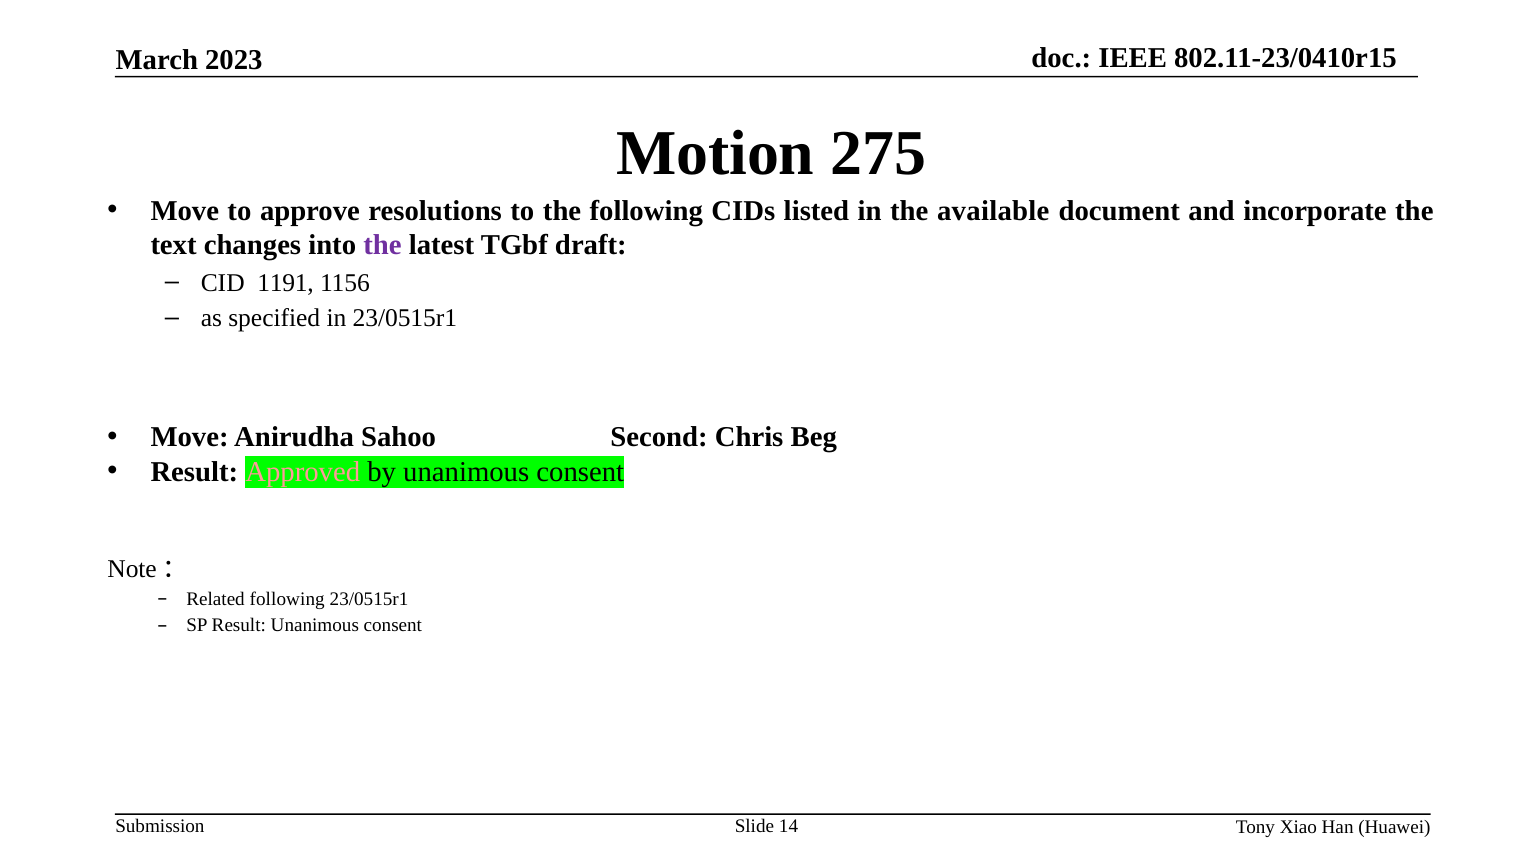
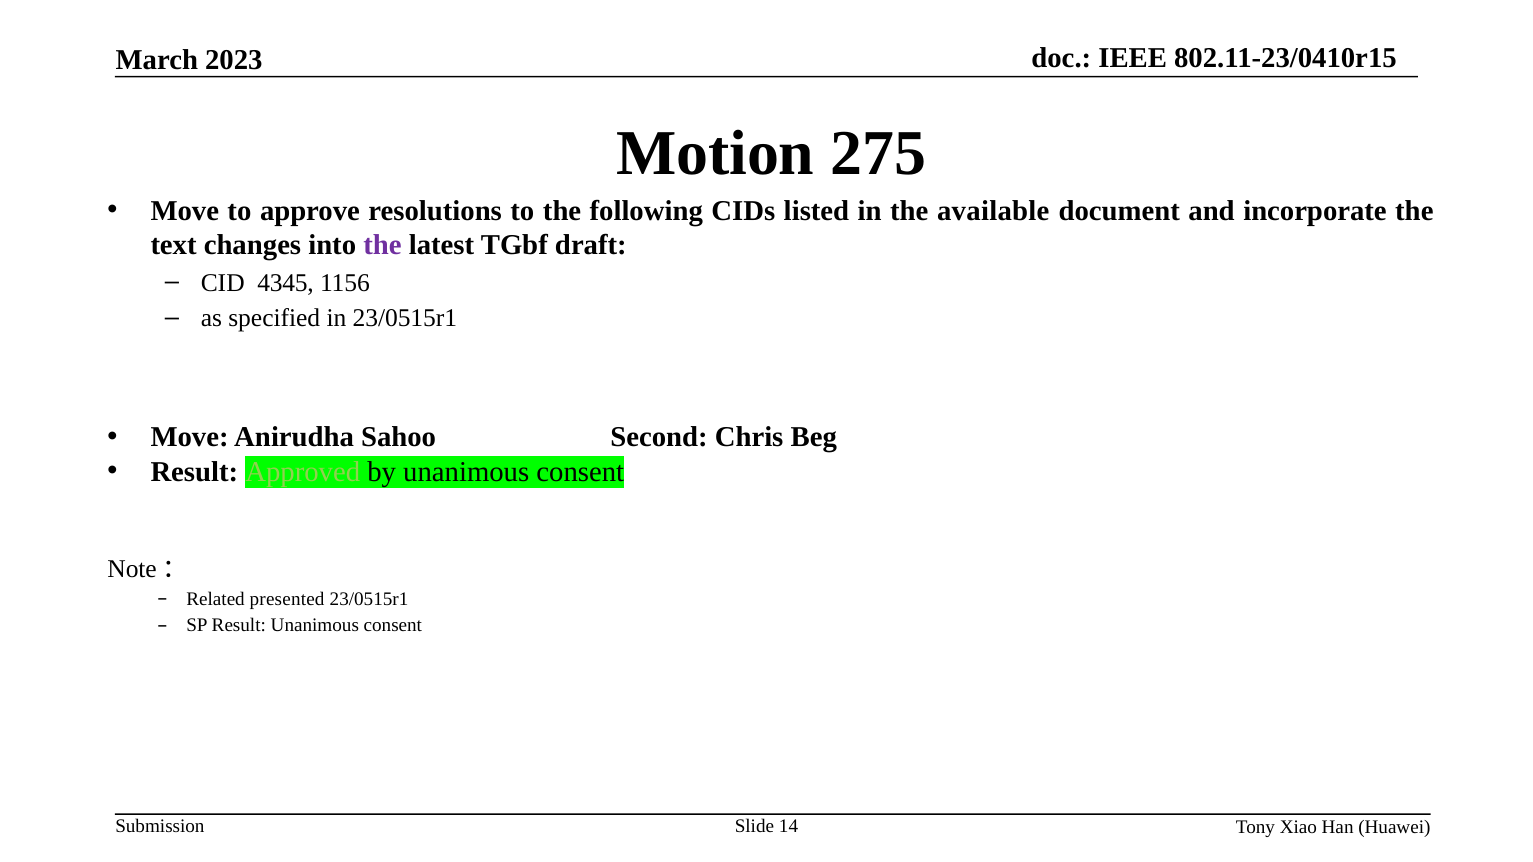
1191: 1191 -> 4345 (286, 283)
Approved colour: pink -> light green (303, 472)
Related following: following -> presented (287, 599)
